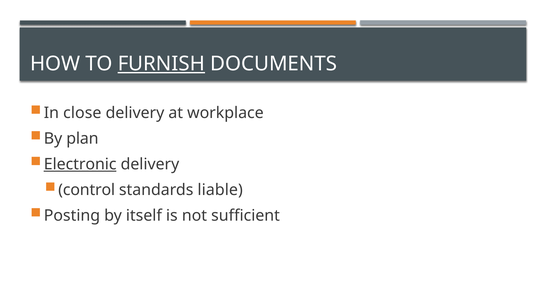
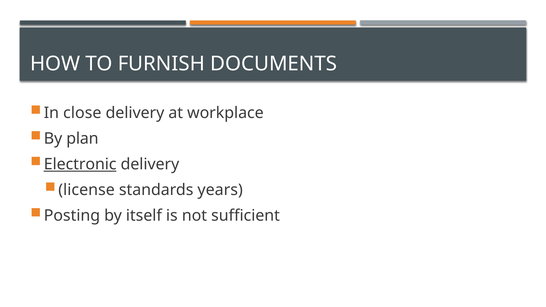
FURNISH underline: present -> none (161, 64)
control: control -> license (87, 190)
liable: liable -> years (220, 190)
